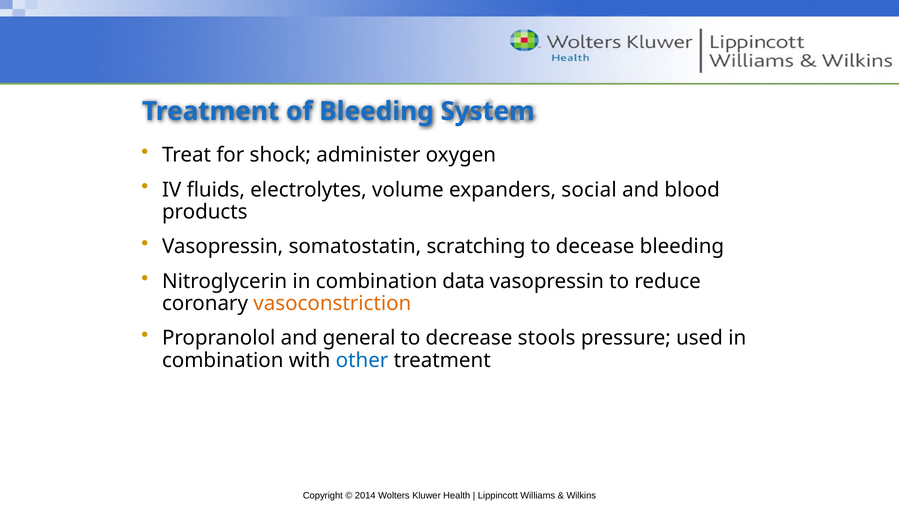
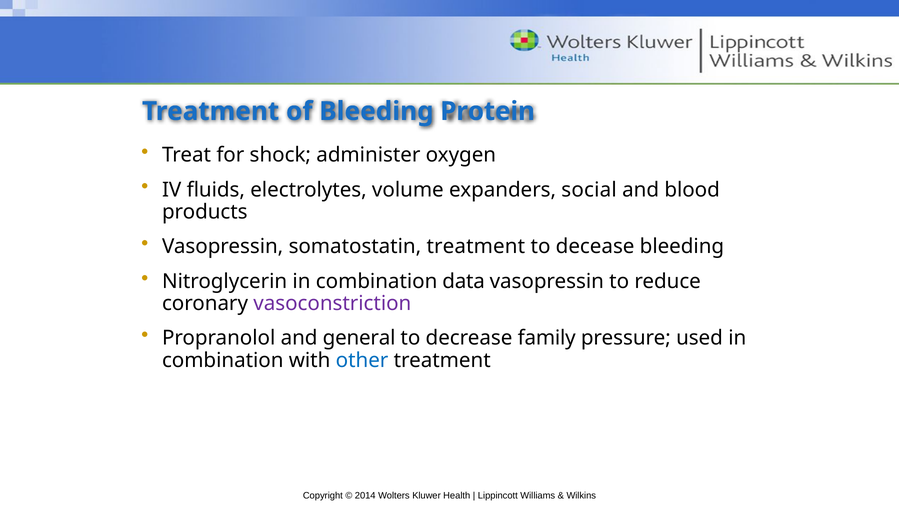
System: System -> Protein (488, 111)
somatostatin scratching: scratching -> treatment (476, 246)
vasoconstriction colour: orange -> purple (332, 303)
stools: stools -> family (547, 338)
